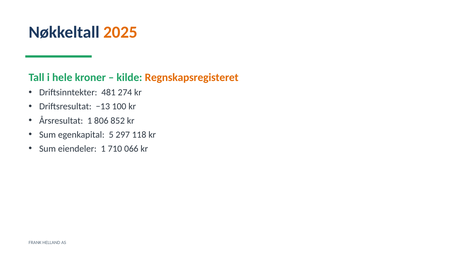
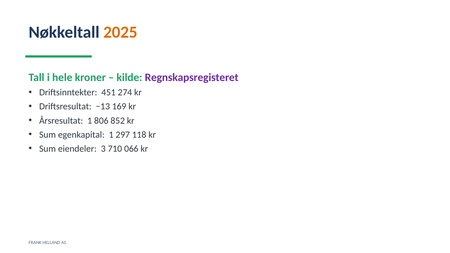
Regnskapsregisteret colour: orange -> purple (192, 77)
481: 481 -> 451 (109, 93)
100: 100 -> 169 (119, 107)
egenkapital 5: 5 -> 1 (111, 135)
eiendeler 1: 1 -> 3 (103, 149)
